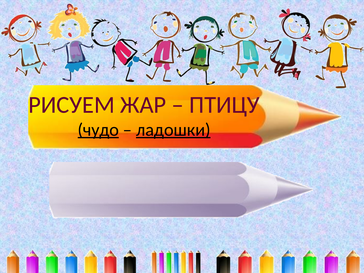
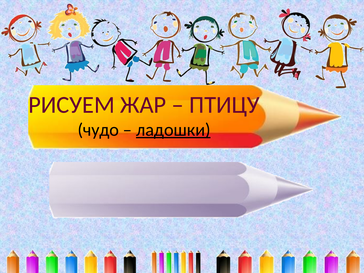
чудо underline: present -> none (98, 130)
